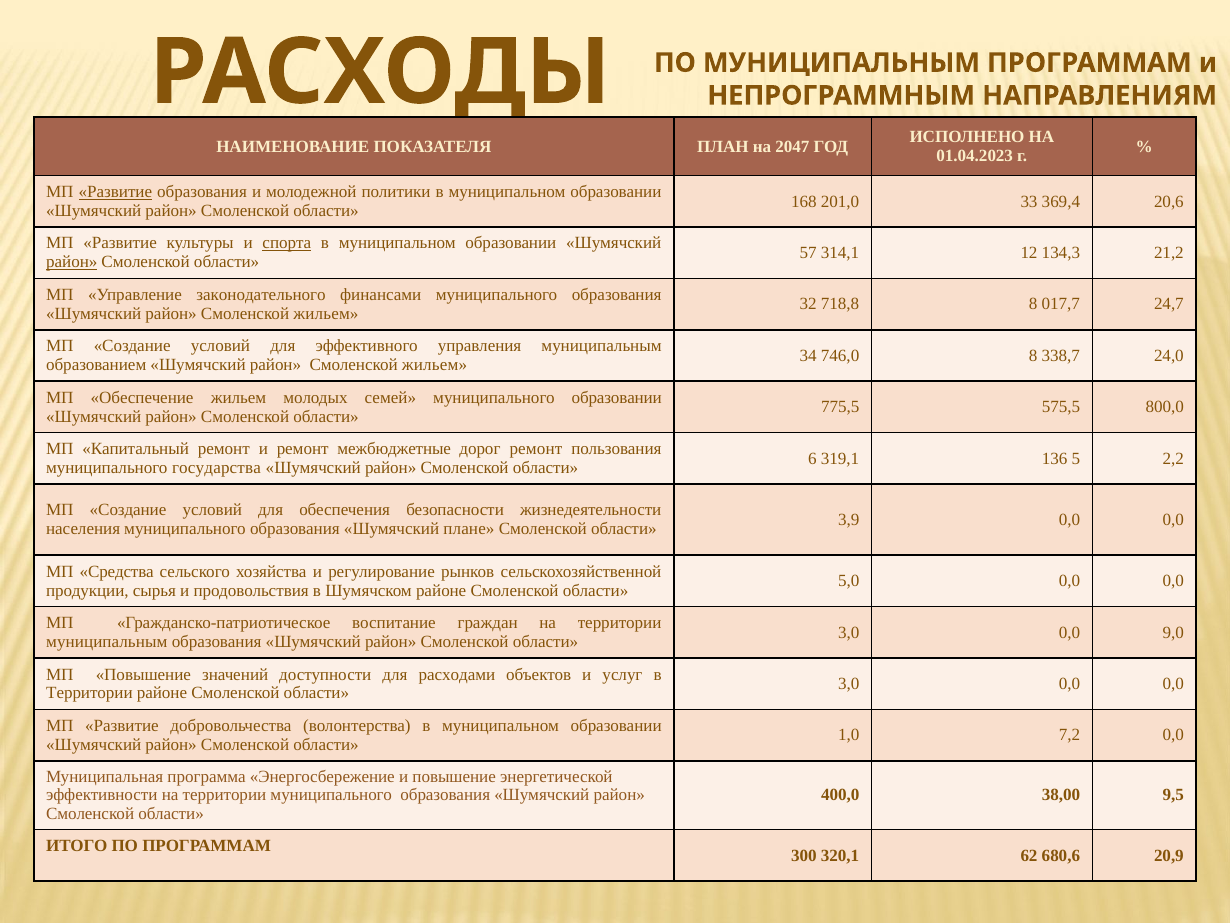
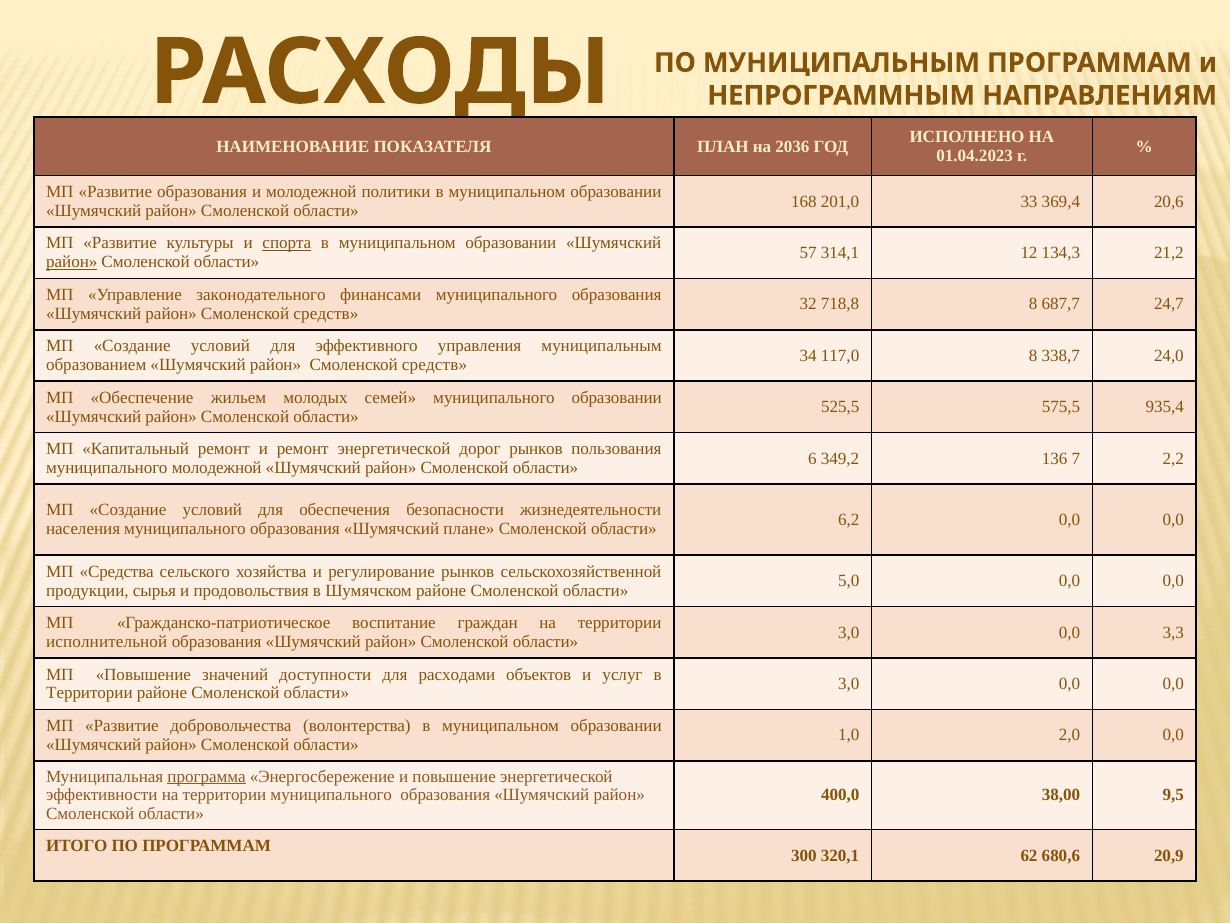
2047: 2047 -> 2036 (792, 146)
Развитие underline: present -> none (115, 192)
017,7: 017,7 -> 687,7 (1061, 304)
жильем: жильем -> средств (326, 313)
746,0: 746,0 -> 117,0 (840, 355)
жильем: жильем -> средств (435, 365)
775,5: 775,5 -> 525,5 (840, 407)
800,0: 800,0 -> 935,4 (1165, 407)
ремонт межбюджетные: межбюджетные -> энергетической (394, 449)
дорог ремонт: ремонт -> рынков (536, 449)
319,1: 319,1 -> 349,2 (840, 458)
5: 5 -> 7 (1076, 458)
муниципального государства: государства -> молодежной (217, 468)
3,9: 3,9 -> 6,2 (849, 519)
9,0: 9,0 -> 3,3 (1173, 632)
муниципальным: муниципальным -> исполнительной (107, 641)
7,2: 7,2 -> 2,0 (1070, 735)
программа underline: none -> present (207, 776)
